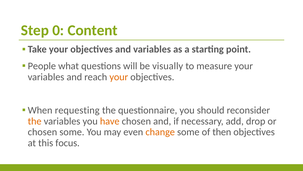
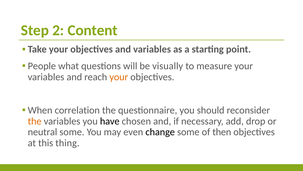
0: 0 -> 2 (58, 30)
requesting: requesting -> correlation (77, 110)
have colour: orange -> black (110, 121)
chosen: chosen -> neutral (43, 132)
change colour: orange -> black (160, 132)
focus: focus -> thing (67, 143)
